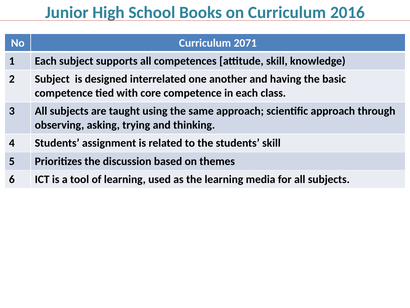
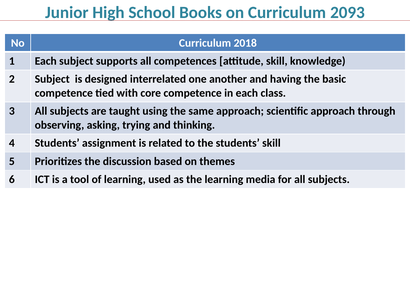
2016: 2016 -> 2093 (347, 13)
2071: 2071 -> 2018 (245, 43)
